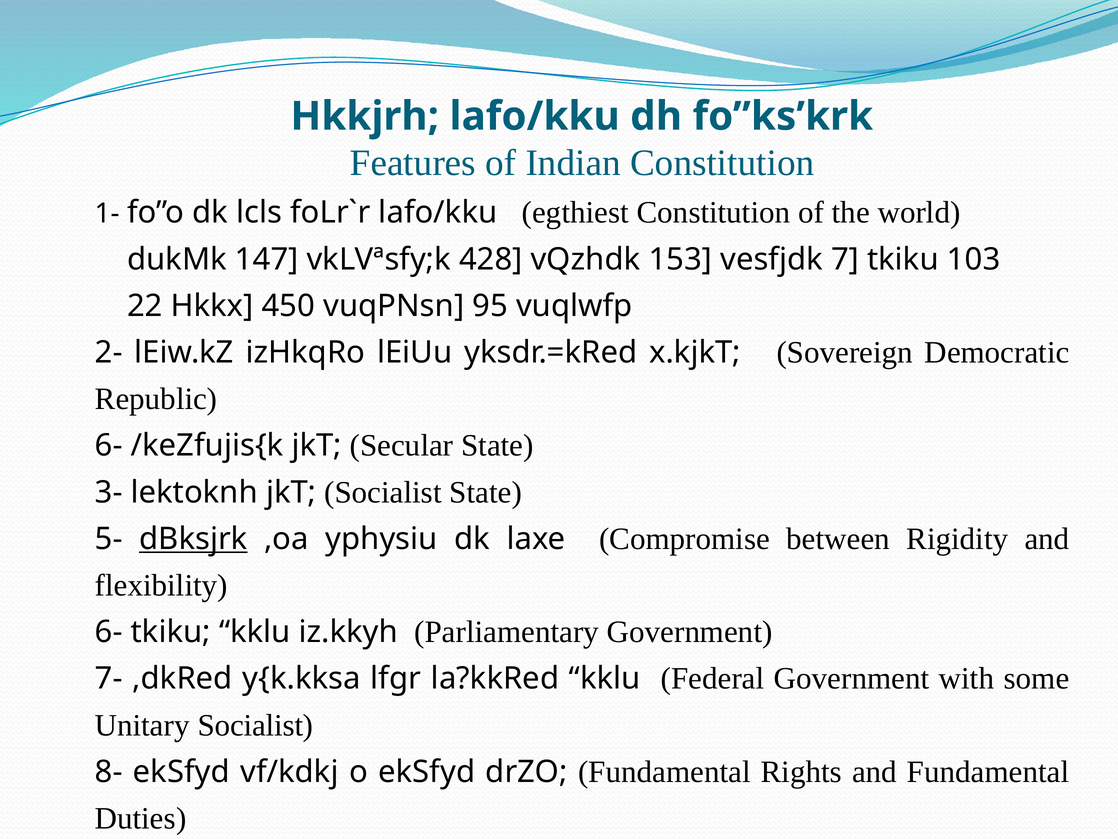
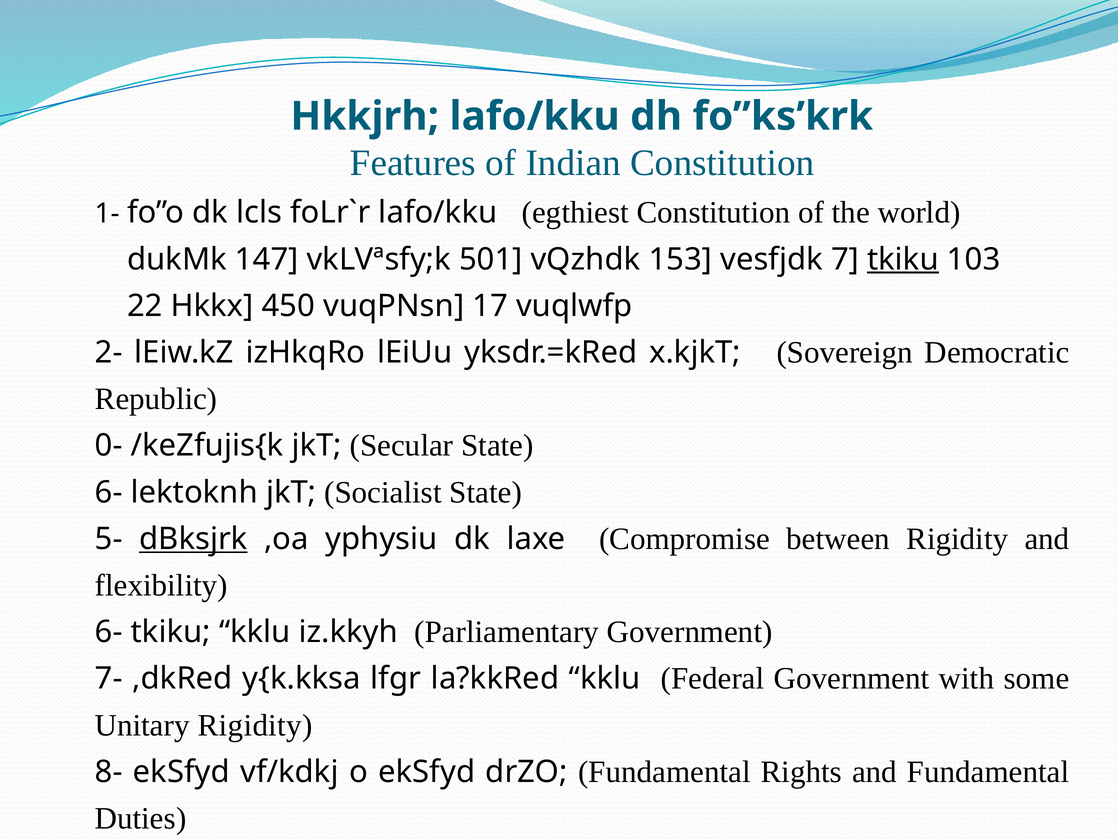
428: 428 -> 501 (491, 259)
tkiku underline: none -> present (903, 259)
95: 95 -> 17 (490, 306)
6-: 6- -> 0- (109, 445)
3-: 3- -> 6- (109, 492)
Unitary Socialist: Socialist -> Rigidity (255, 725)
